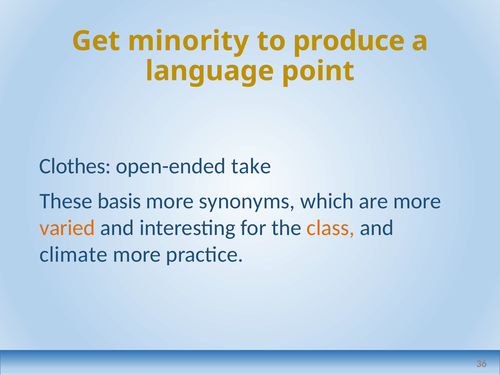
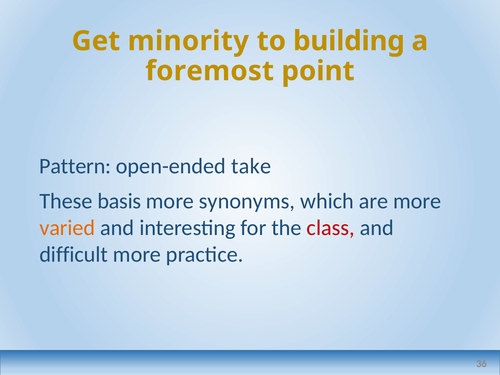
produce: produce -> building (349, 41)
language: language -> foremost (210, 71)
Clothes: Clothes -> Pattern (75, 166)
class colour: orange -> red (331, 228)
climate: climate -> difficult (74, 254)
